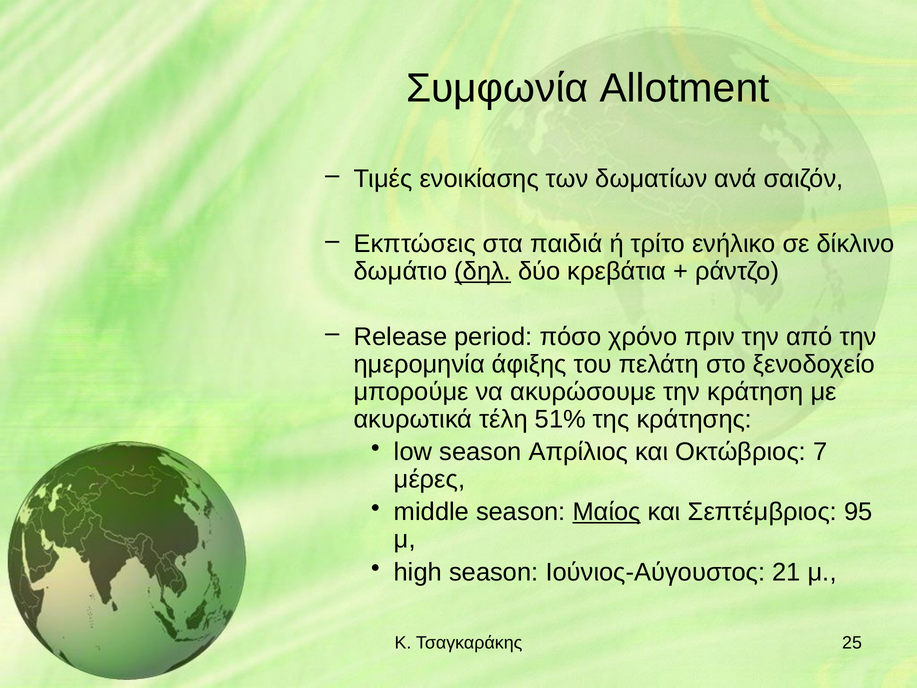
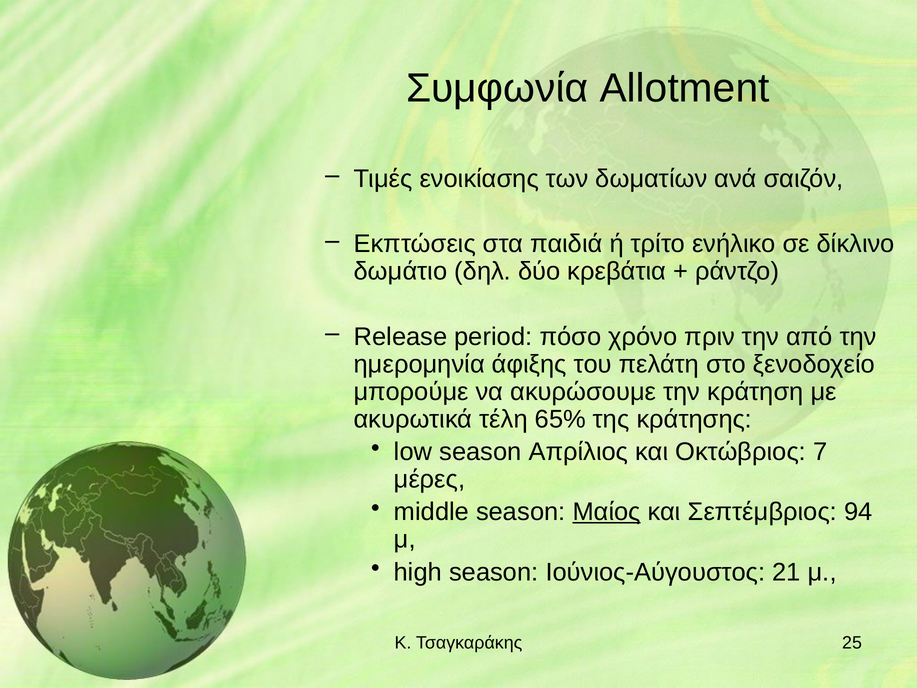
δηλ underline: present -> none (483, 271)
51%: 51% -> 65% (560, 419)
95: 95 -> 94 (858, 512)
